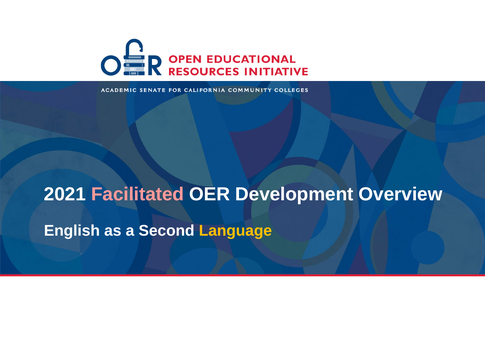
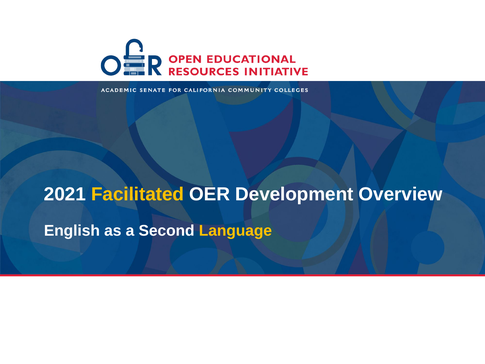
Facilitated colour: pink -> yellow (138, 194)
